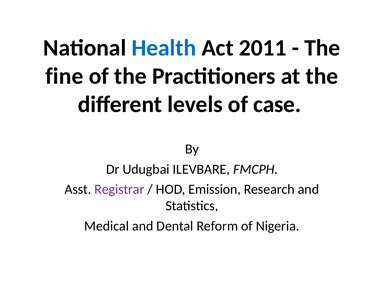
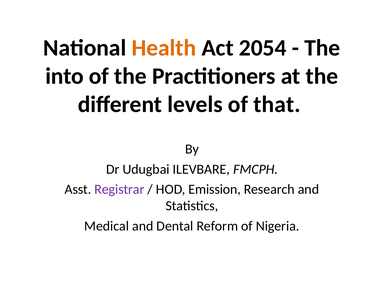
Health colour: blue -> orange (164, 48)
2011: 2011 -> 2054 (263, 48)
fine: fine -> into (65, 76)
case: case -> that (277, 104)
